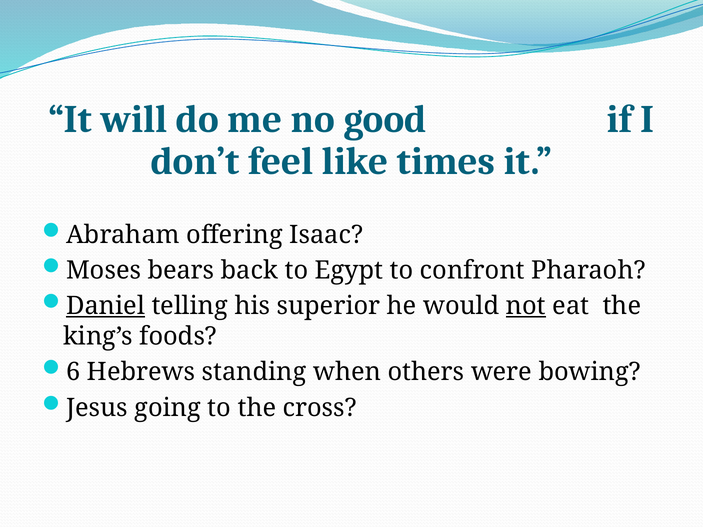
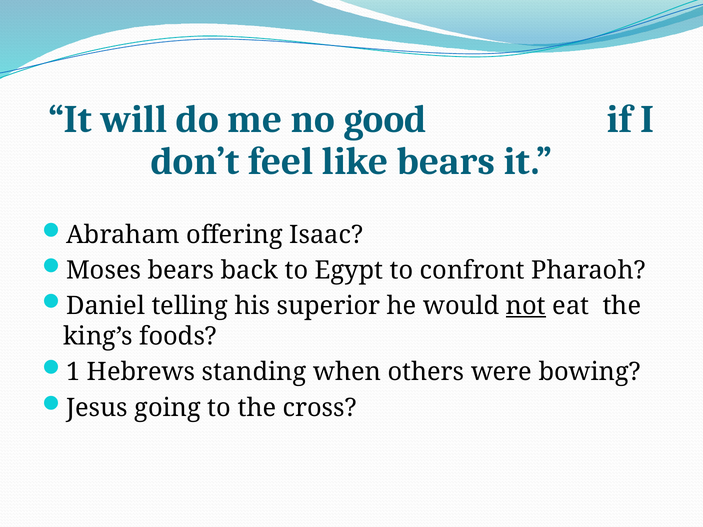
like times: times -> bears (446, 161)
Daniel underline: present -> none (106, 306)
6: 6 -> 1 (73, 372)
